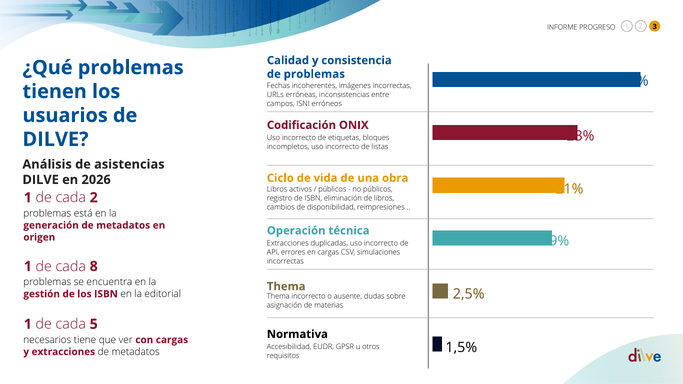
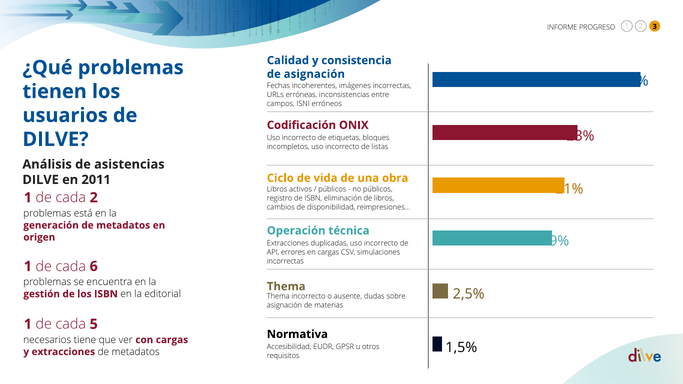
de problemas: problemas -> asignación (314, 74)
2026: 2026 -> 2011 (96, 180)
8: 8 -> 6 (94, 266)
